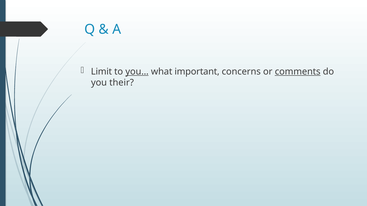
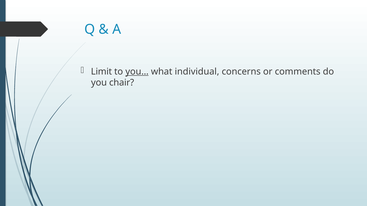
important: important -> individual (197, 72)
comments underline: present -> none (298, 72)
their: their -> chair (122, 83)
